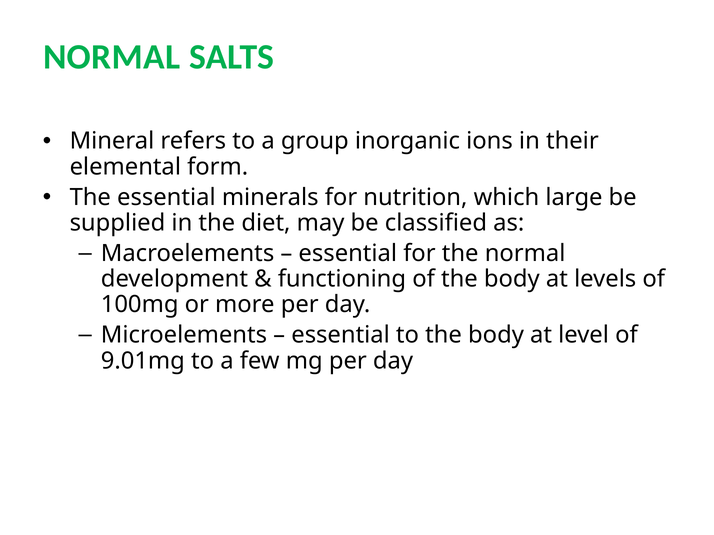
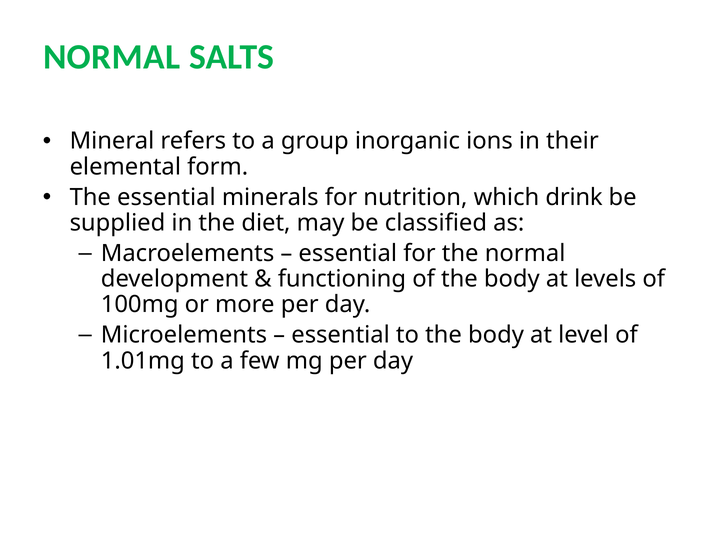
large: large -> drink (574, 197)
9.01mg: 9.01mg -> 1.01mg (143, 361)
